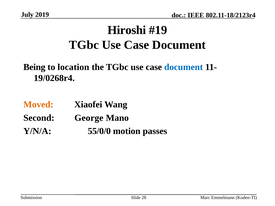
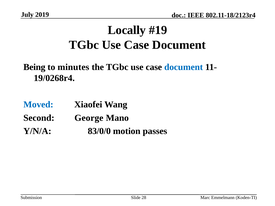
Hiroshi: Hiroshi -> Locally (127, 30)
location: location -> minutes (73, 67)
Moved colour: orange -> blue (38, 105)
55/0/0: 55/0/0 -> 83/0/0 (99, 131)
